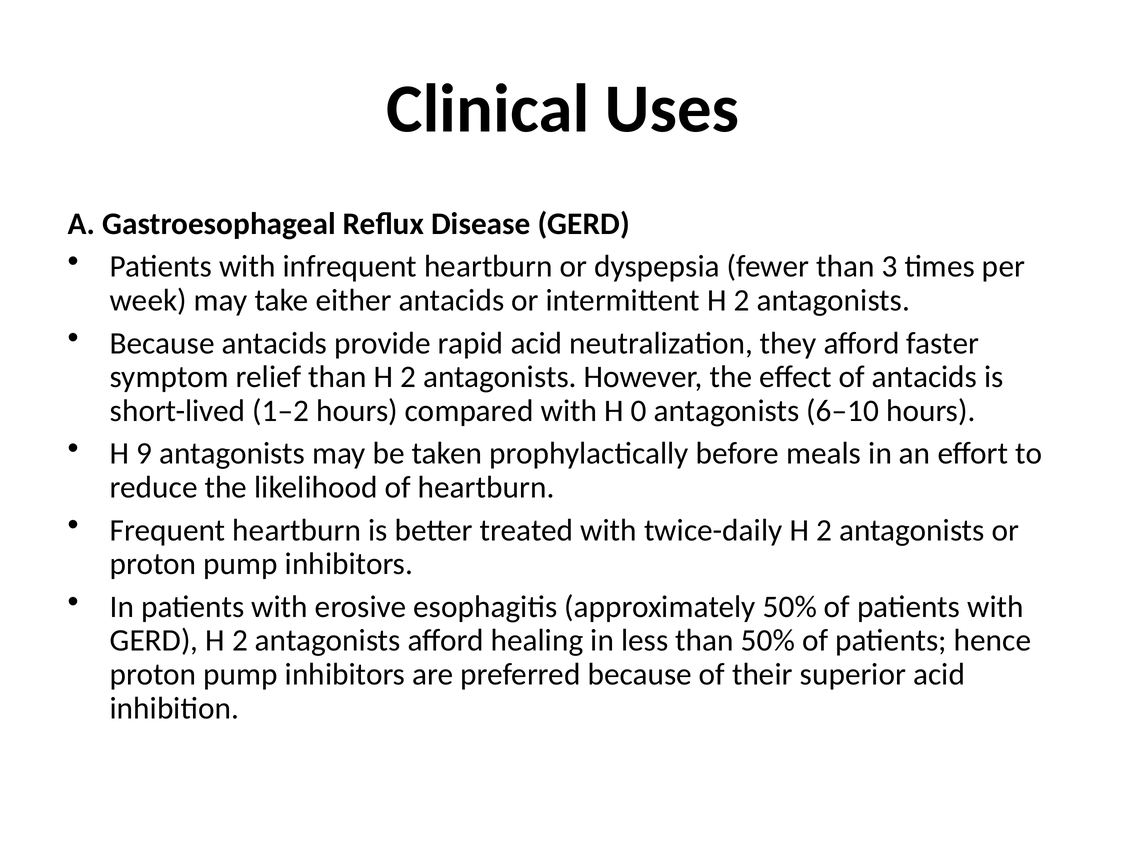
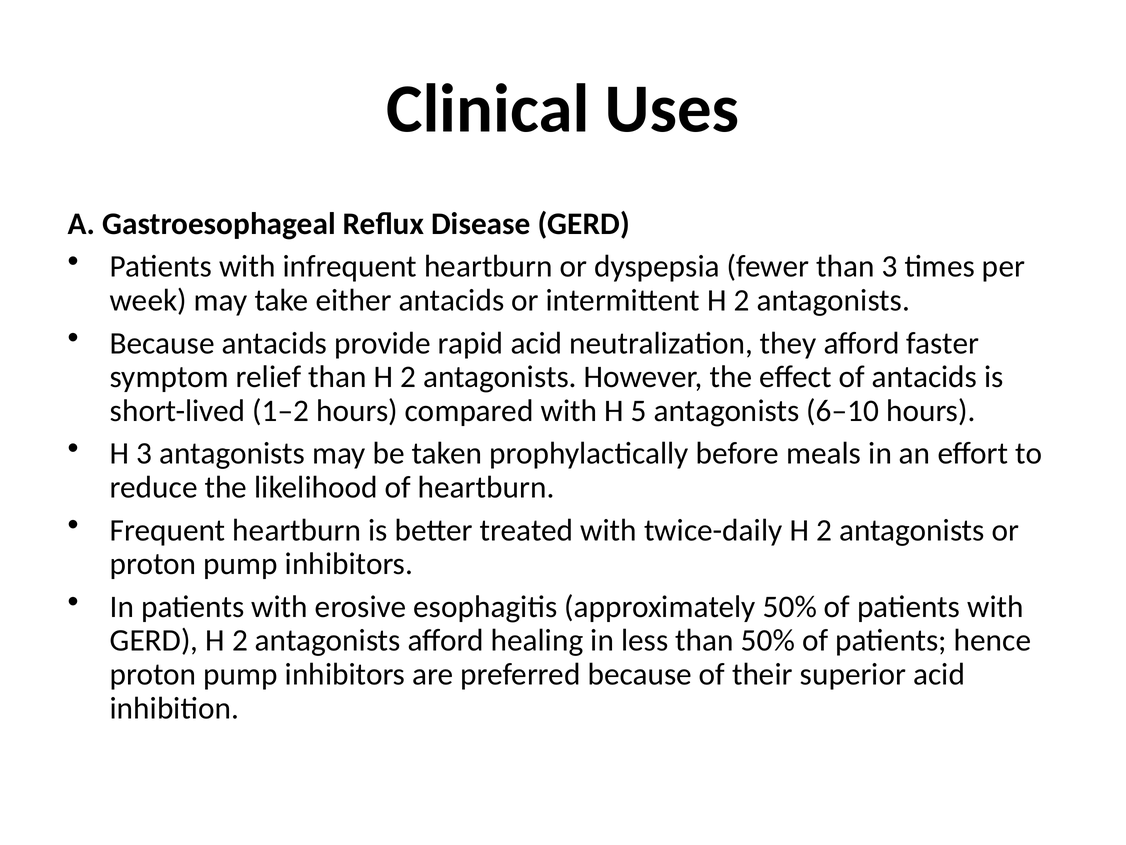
0: 0 -> 5 (639, 411)
H 9: 9 -> 3 (144, 453)
